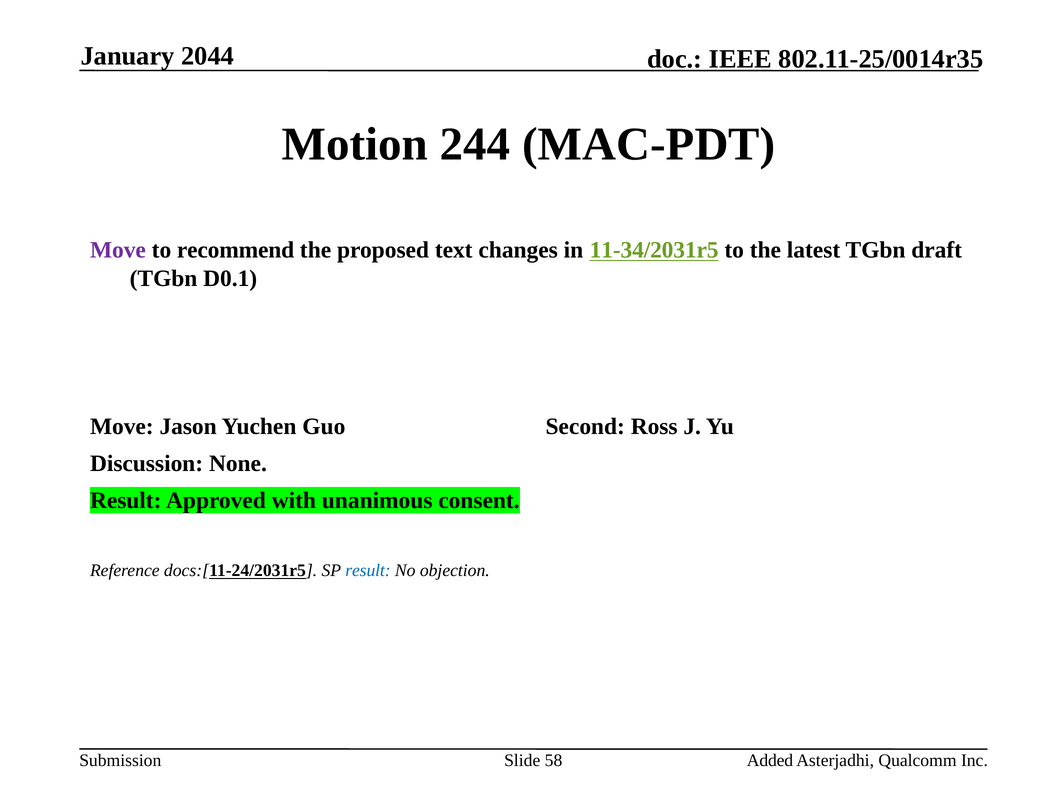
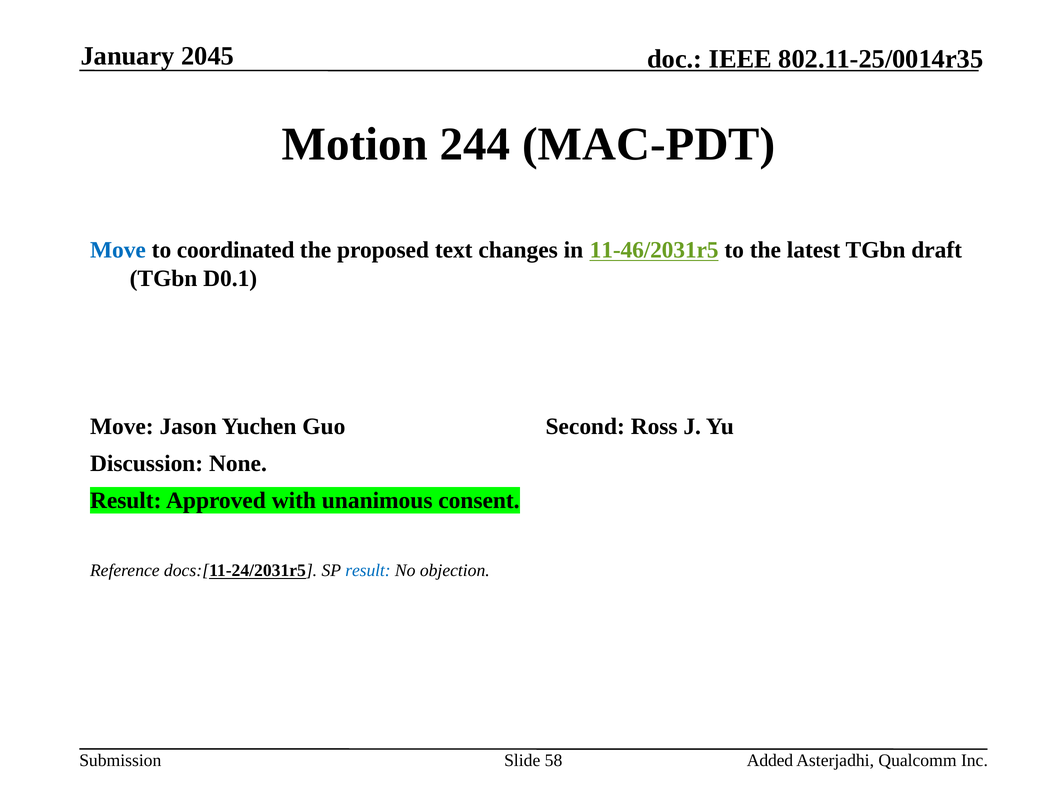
2044: 2044 -> 2045 (208, 56)
Move colour: purple -> blue (118, 250)
recommend: recommend -> coordinated (236, 250)
11-34/2031r5: 11-34/2031r5 -> 11-46/2031r5 (654, 250)
